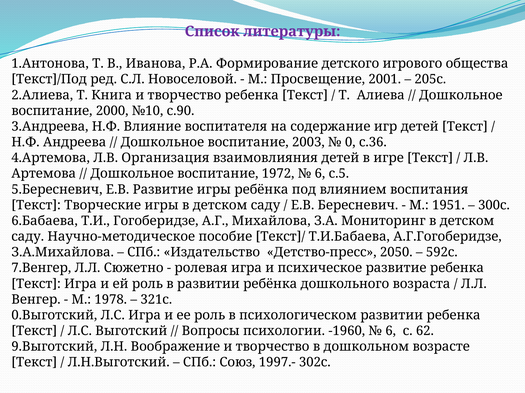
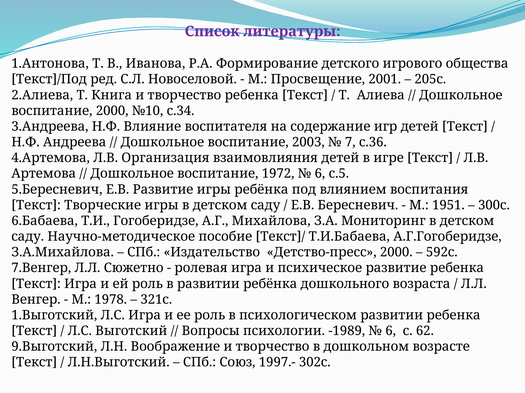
с.90: с.90 -> с.34 (181, 111)
0: 0 -> 7 (350, 142)
Детство-пресс 2050: 2050 -> 2000 (396, 253)
0.Выготский: 0.Выготский -> 1.Выготский (54, 316)
-1960: -1960 -> -1989 (347, 331)
